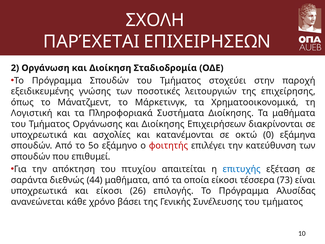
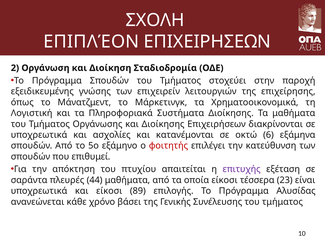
ΠΑΡΈΧΕΤΑΙ: ΠΑΡΈΧΕΤΑΙ -> ΕΠΙΠΛΈΟΝ (91, 42)
ποσοτικές: ποσοτικές -> επιχειρείν (159, 91)
0: 0 -> 6 (268, 135)
επιτυχής colour: blue -> purple (242, 169)
διεθνώς: διεθνώς -> πλευρές (67, 180)
73: 73 -> 23 (285, 180)
26: 26 -> 89 (138, 191)
